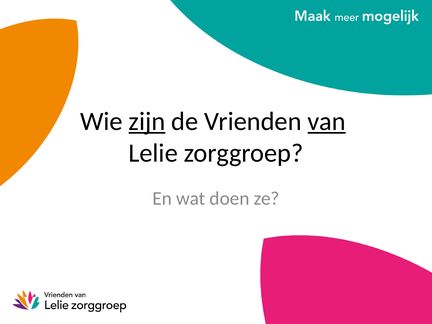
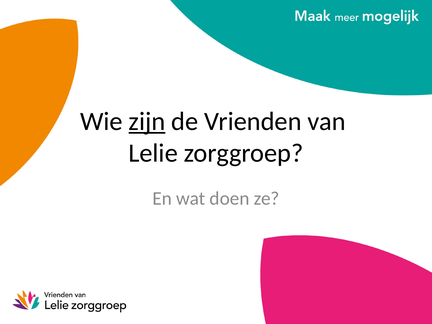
van underline: present -> none (327, 121)
